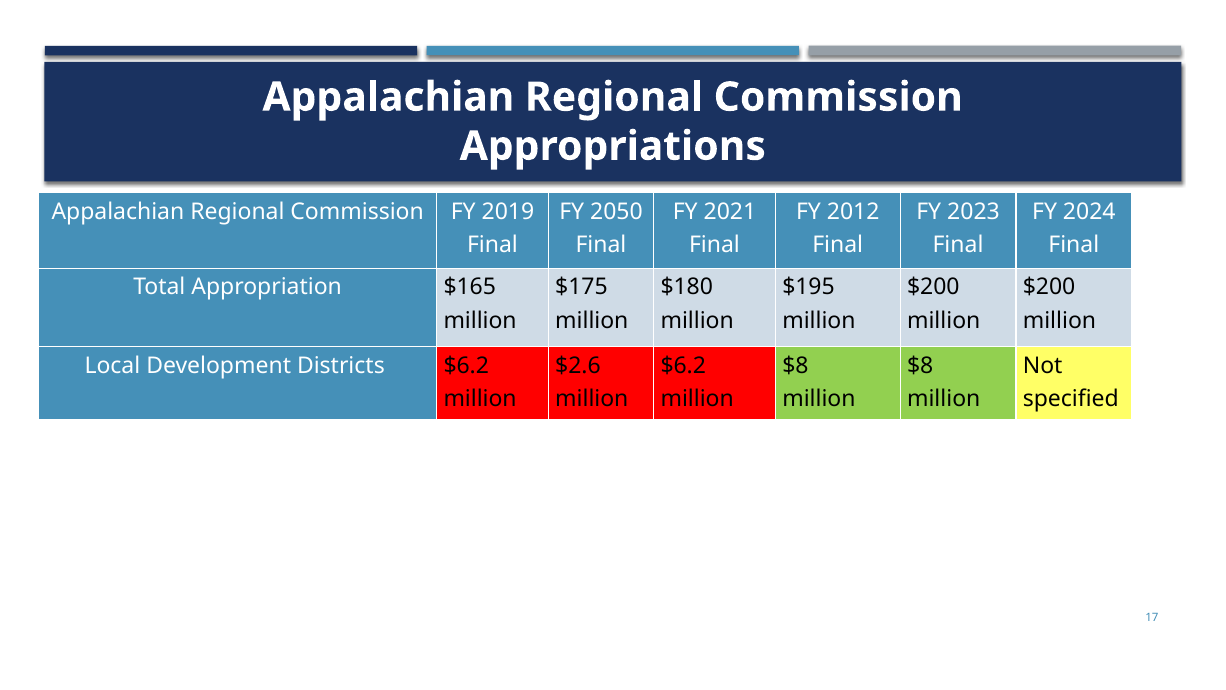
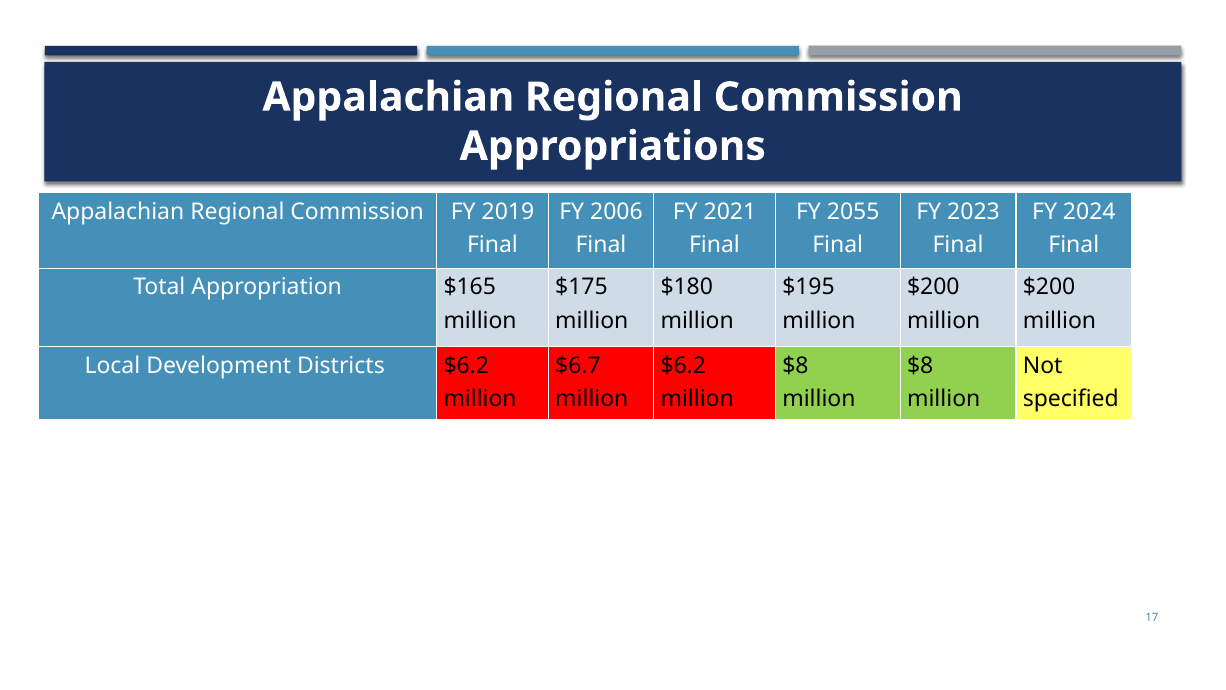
2050: 2050 -> 2006 (616, 212)
2012: 2012 -> 2055 (853, 212)
$2.6: $2.6 -> $6.7 (578, 365)
